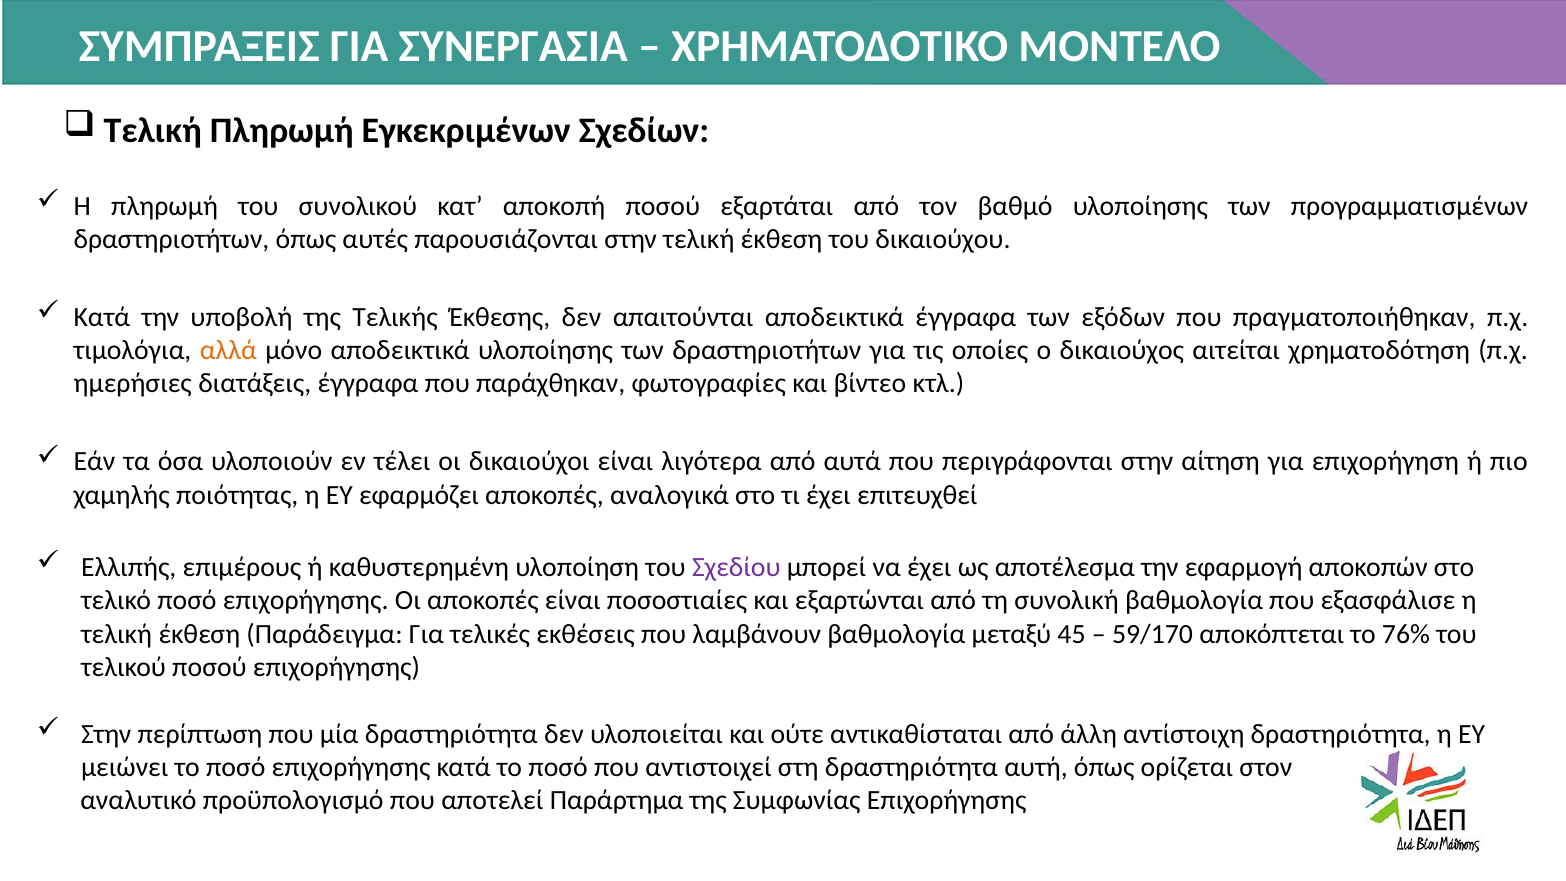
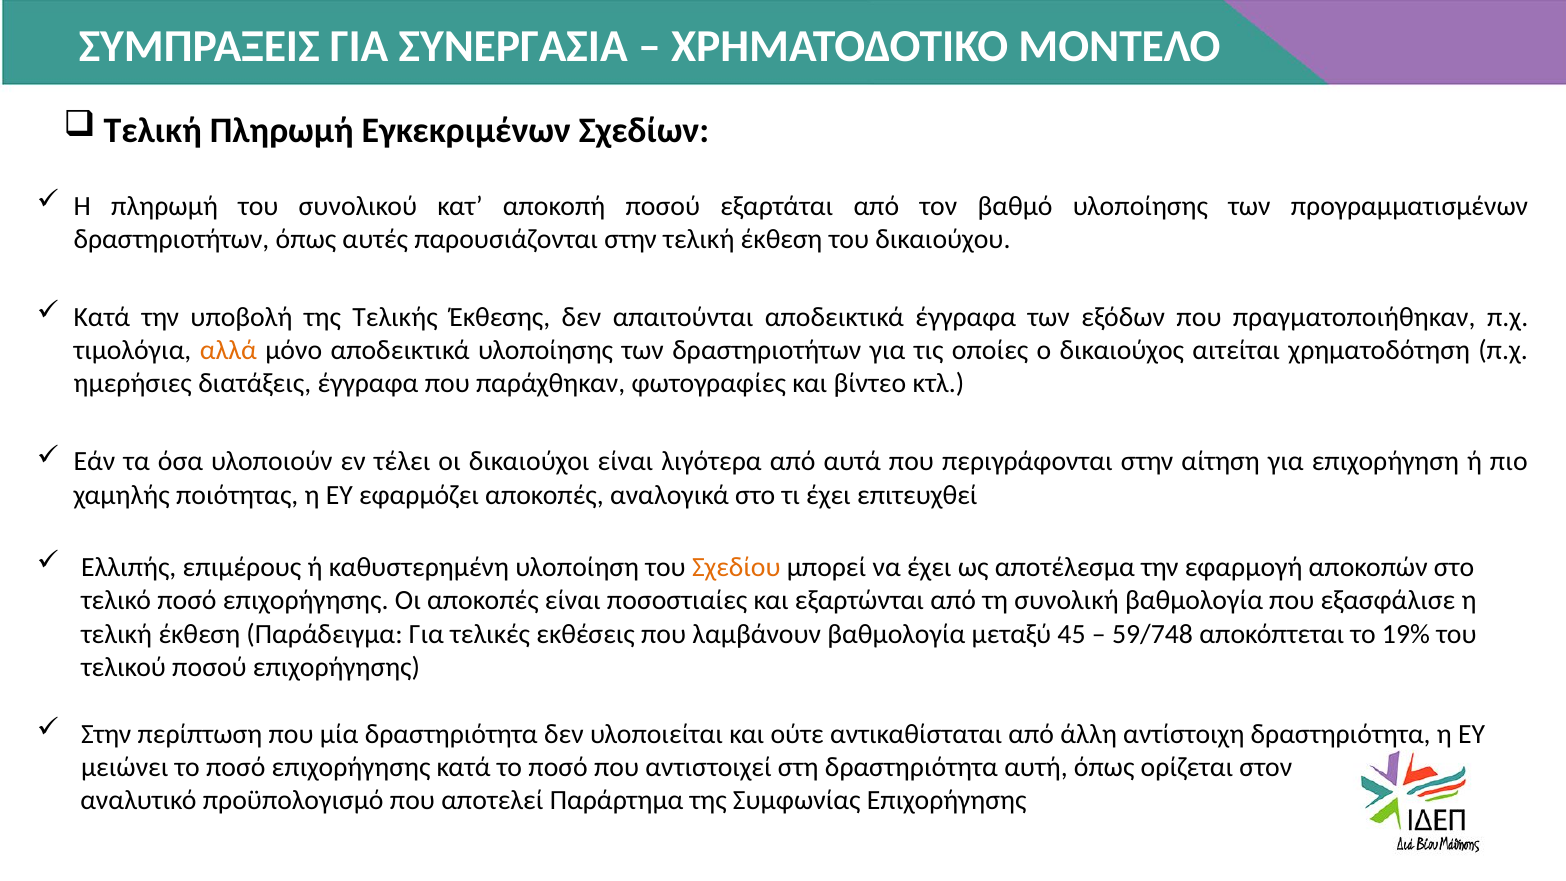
Σχεδίου colour: purple -> orange (736, 567)
59/170: 59/170 -> 59/748 (1152, 634)
76%: 76% -> 19% (1406, 634)
